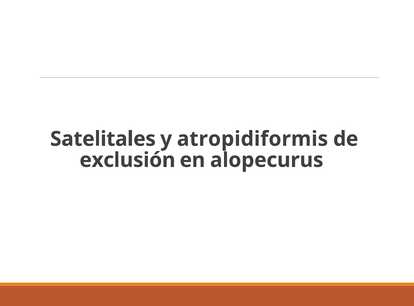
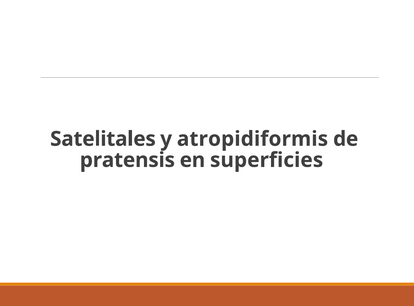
exclusión: exclusión -> pratensis (127, 160)
alopecurus: alopecurus -> superficies (267, 160)
